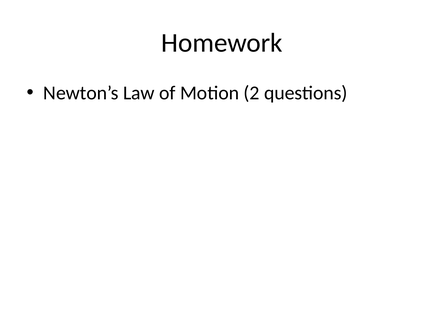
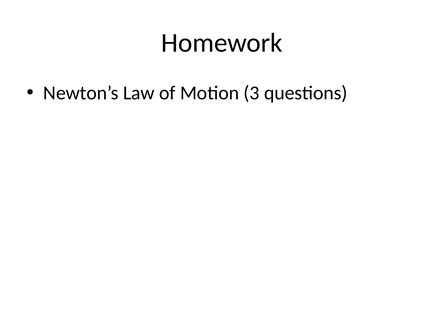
2: 2 -> 3 (252, 93)
